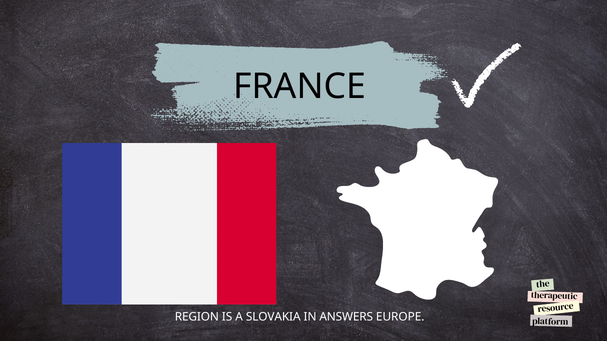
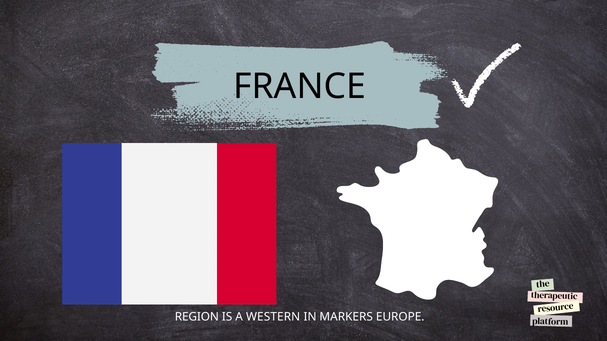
SLOVAKIA: SLOVAKIA -> WESTERN (273, 317)
ANSWERS: ANSWERS -> MARKERS (346, 317)
